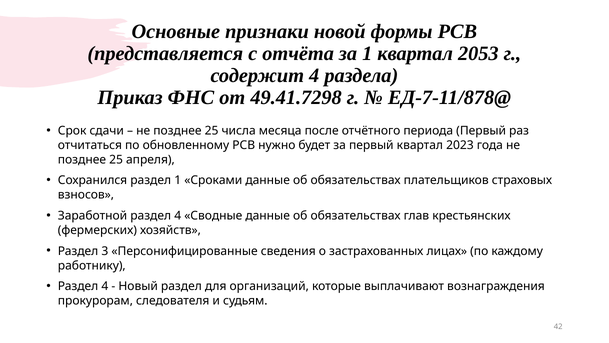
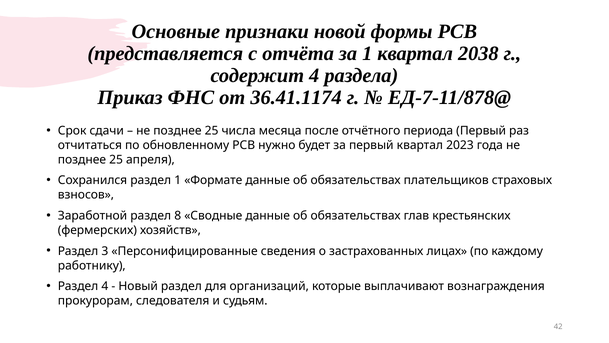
2053: 2053 -> 2038 (478, 53)
49.41.7298: 49.41.7298 -> 36.41.1174 (296, 97)
Сроками: Сроками -> Формате (213, 180)
4: 4 -> 8 (178, 215)
